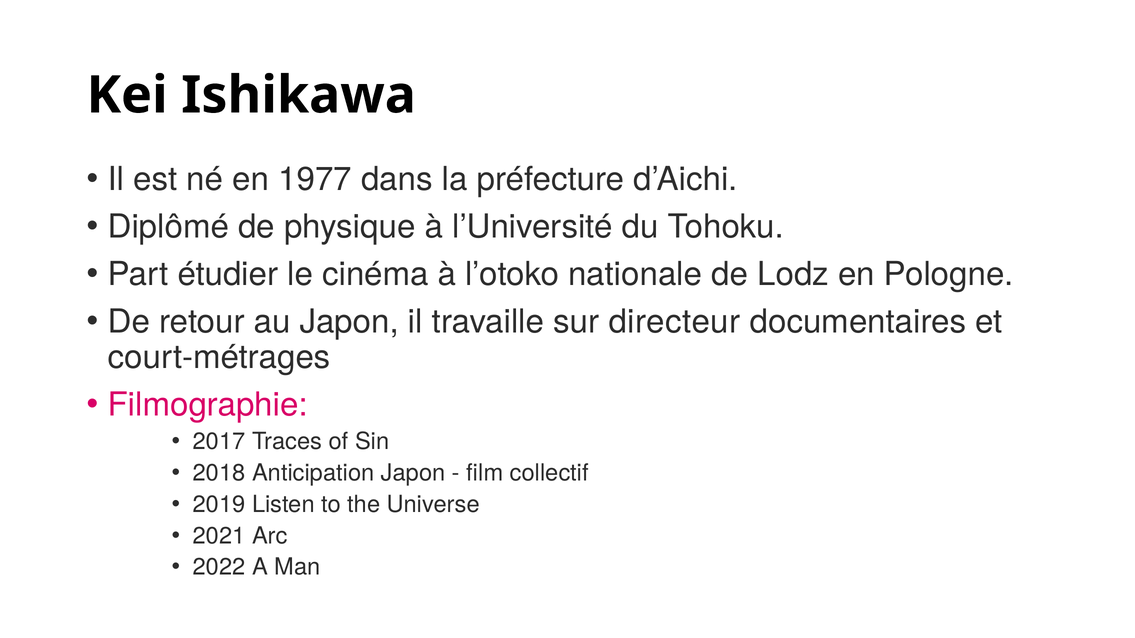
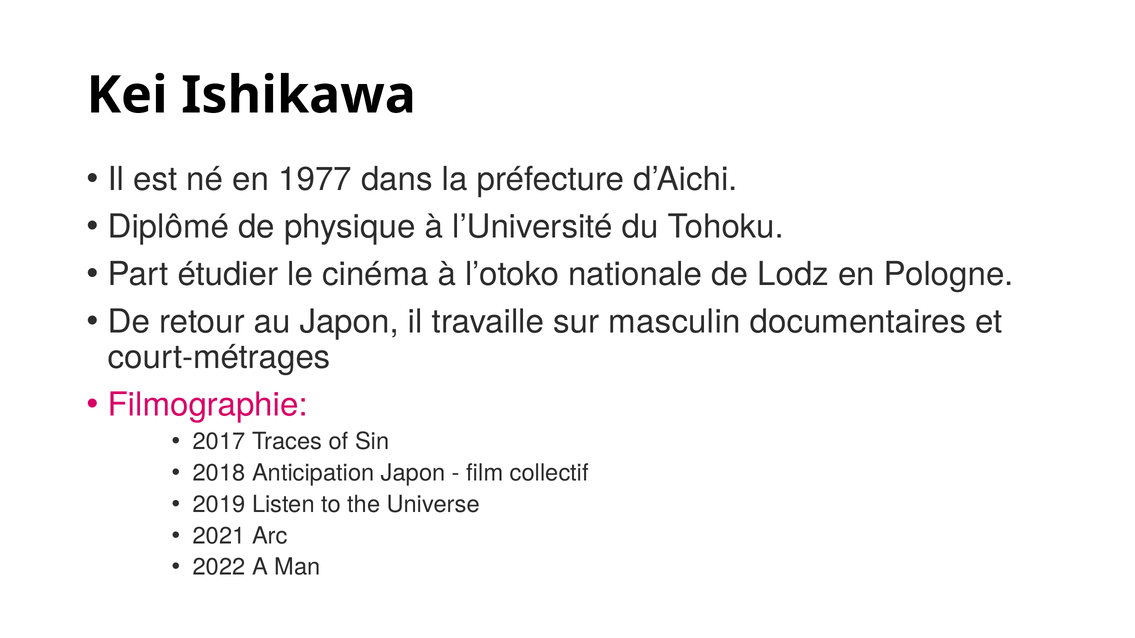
directeur: directeur -> masculin (674, 322)
